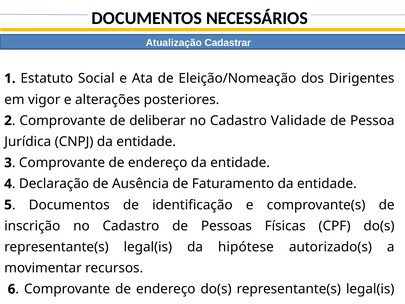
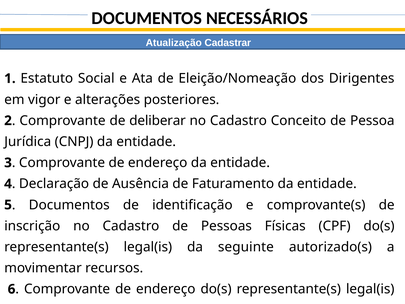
Validade: Validade -> Conceito (299, 121)
hipótese: hipótese -> seguinte (246, 247)
